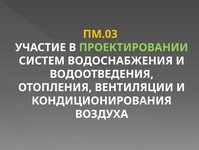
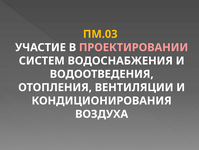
ПРОЕКТИРОВАНИИ colour: light green -> pink (134, 47)
